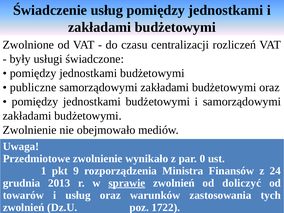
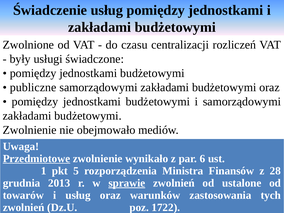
Przedmiotowe underline: none -> present (36, 159)
0: 0 -> 6 (202, 159)
9: 9 -> 5 (76, 171)
24: 24 -> 28 (275, 171)
doliczyć: doliczyć -> ustalone (242, 183)
